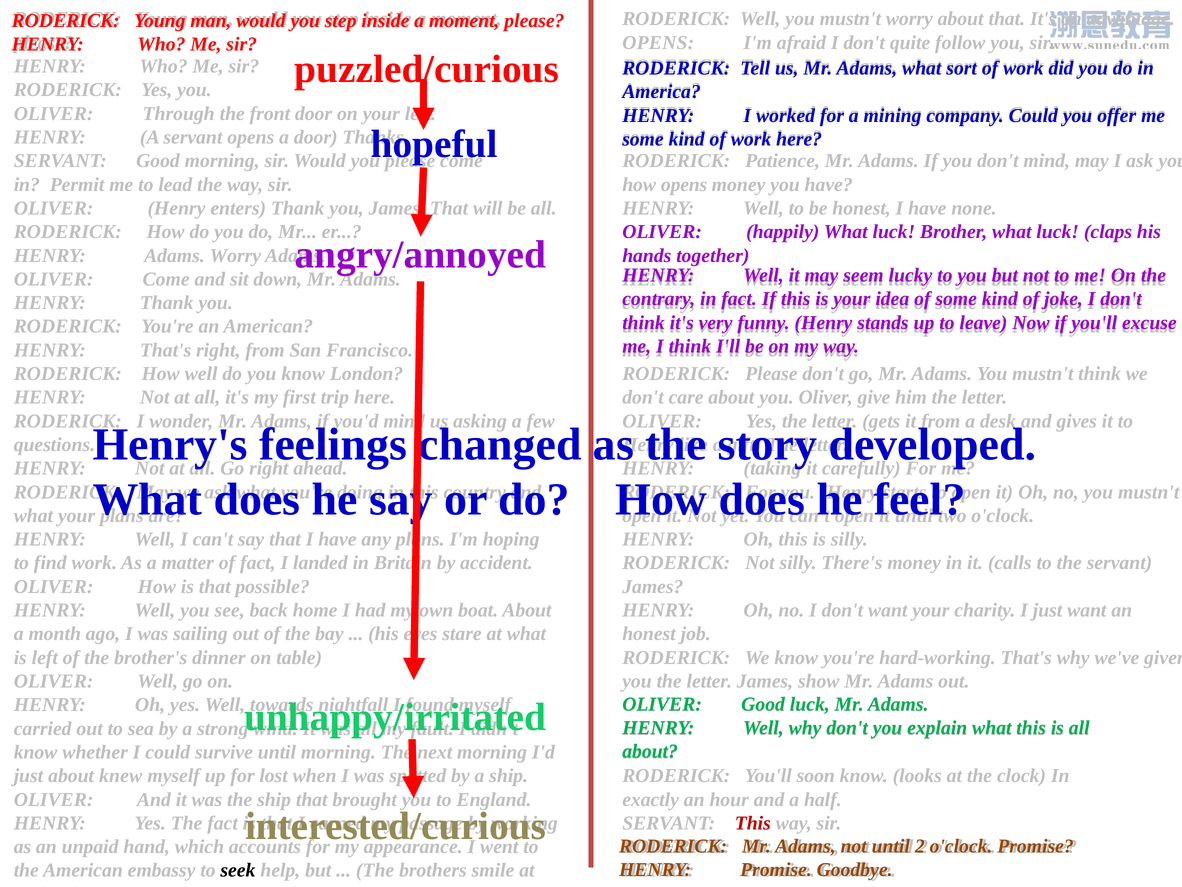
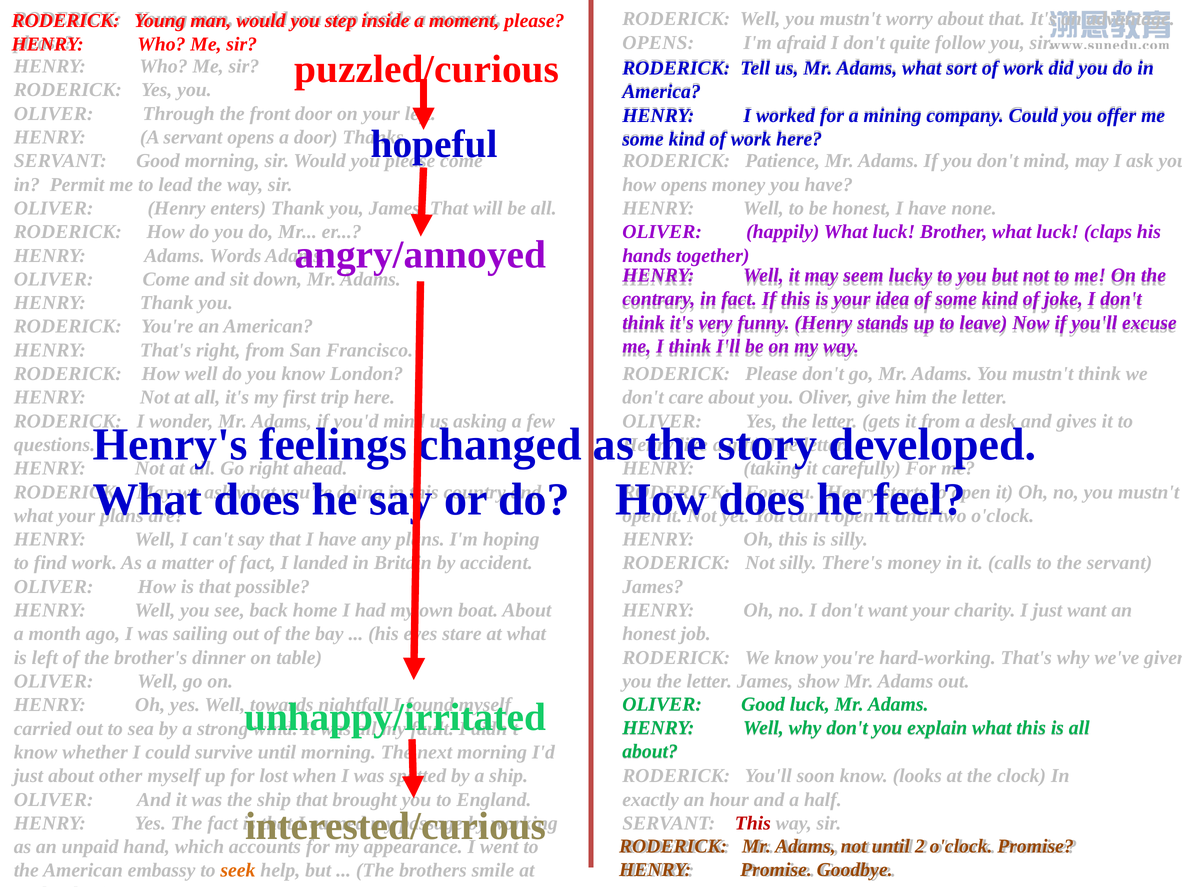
Adams Worry: Worry -> Words (235, 255)
about knew: knew -> other (121, 775)
seek colour: black -> orange (238, 870)
